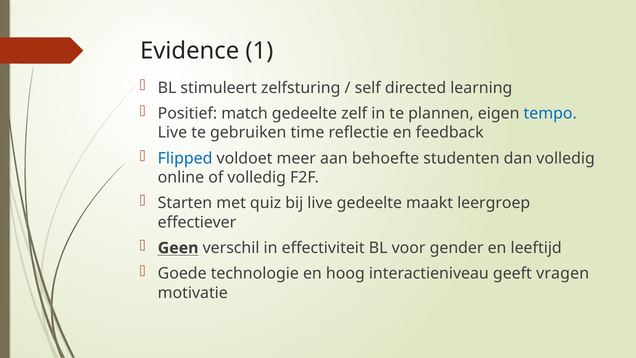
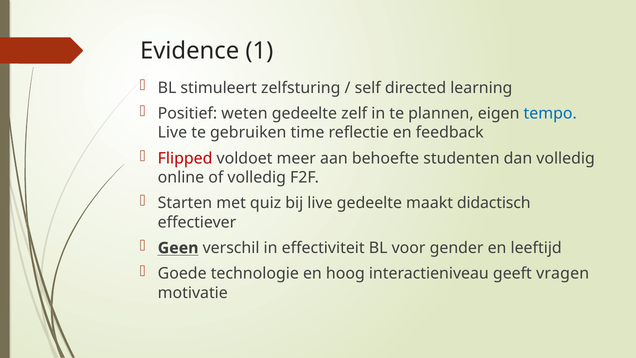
match: match -> weten (244, 113)
Flipped colour: blue -> red (185, 158)
leergroep: leergroep -> didactisch (494, 203)
